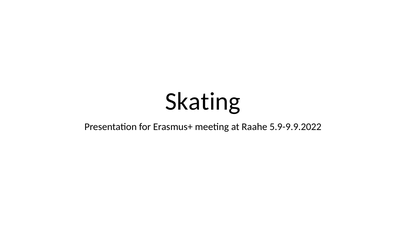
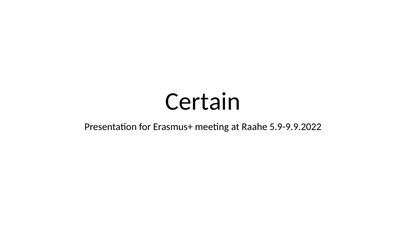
Skating: Skating -> Certain (203, 102)
